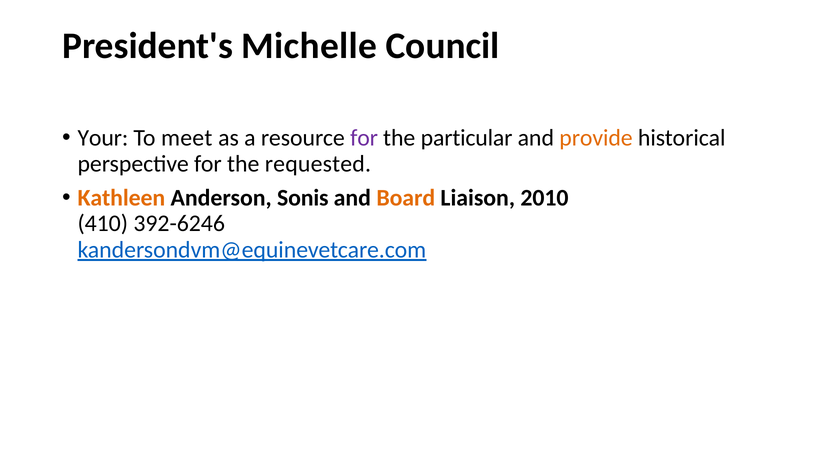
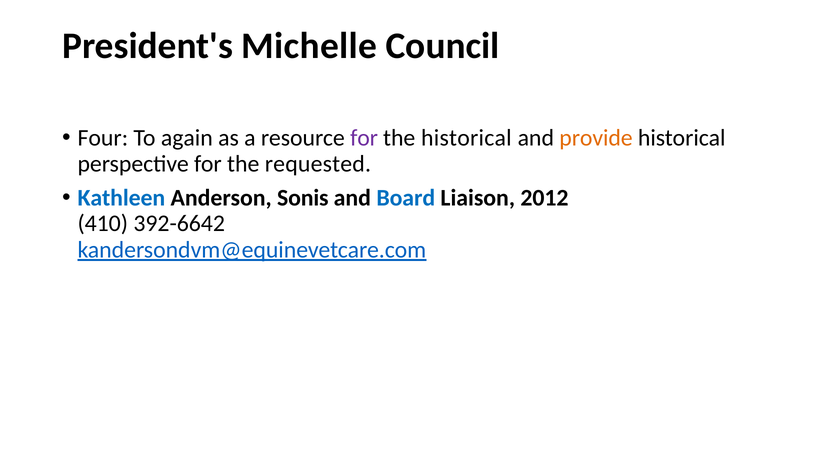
Your: Your -> Four (103, 138)
meet: meet -> again (187, 138)
the particular: particular -> historical (466, 138)
Kathleen colour: orange -> blue (121, 198)
Board colour: orange -> blue (406, 198)
2010: 2010 -> 2012 (544, 198)
392-6246: 392-6246 -> 392-6642 (179, 224)
